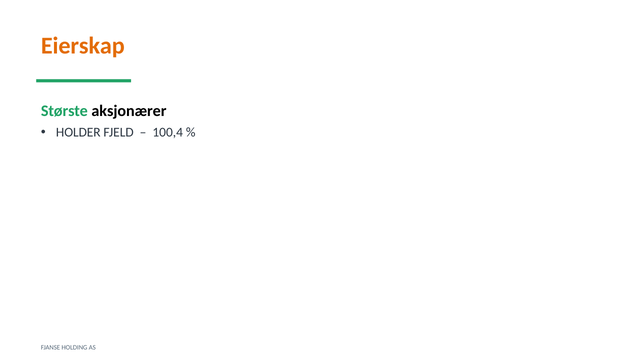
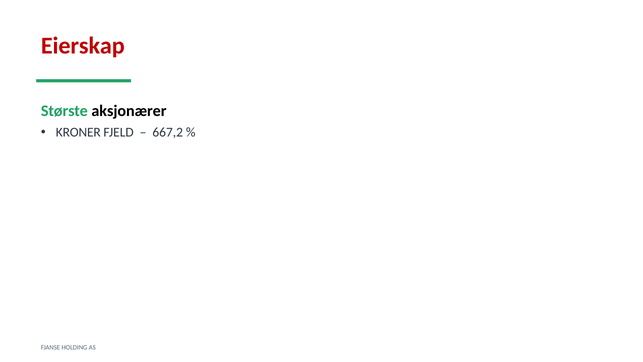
Eierskap colour: orange -> red (83, 46)
HOLDER: HOLDER -> KRONER (78, 132)
100,4: 100,4 -> 667,2 (168, 132)
